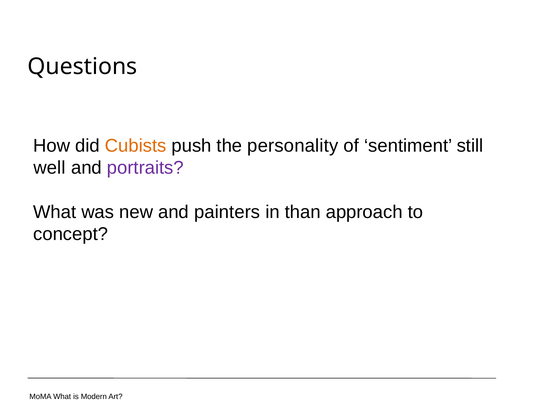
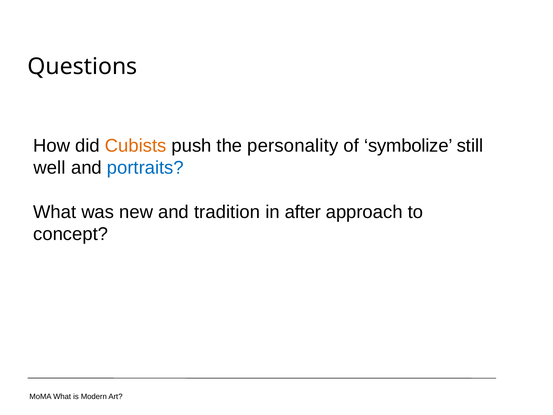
sentiment: sentiment -> symbolize (408, 146)
portraits colour: purple -> blue (145, 168)
painters: painters -> tradition (227, 212)
than: than -> after (303, 212)
